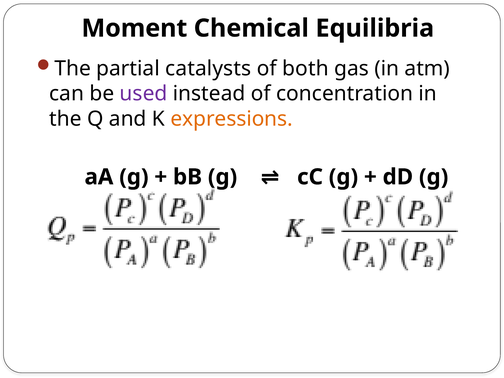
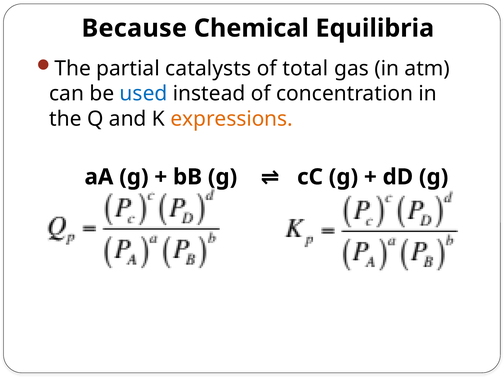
Moment: Moment -> Because (134, 28)
both: both -> total (305, 69)
used colour: purple -> blue (144, 94)
